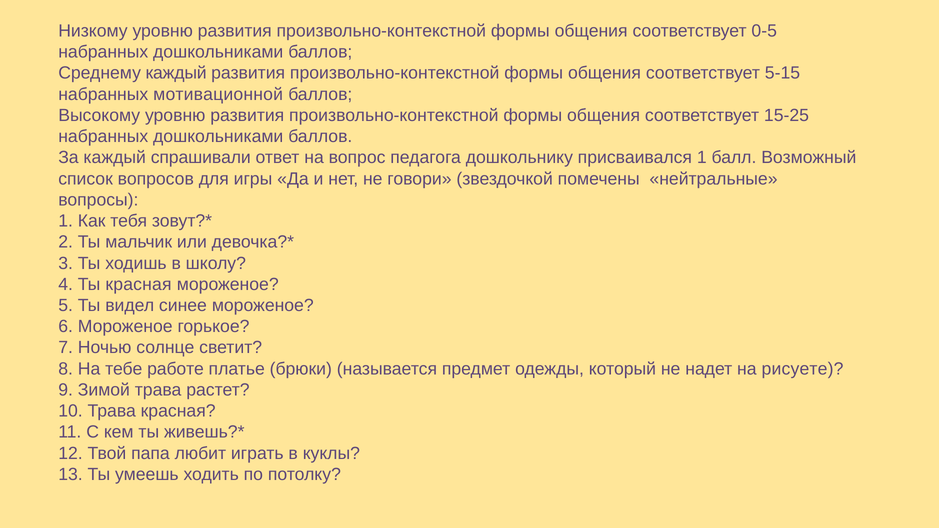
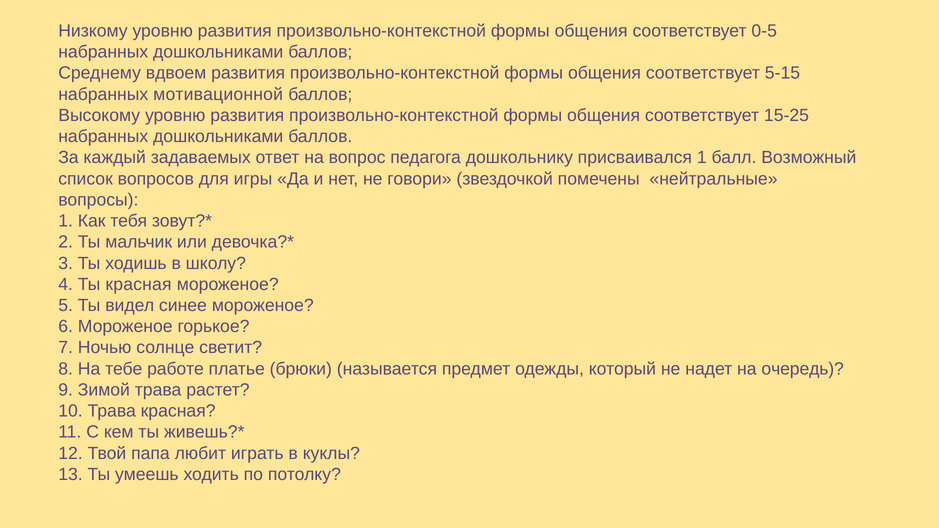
Среднему каждый: каждый -> вдвоем (176, 73)
спрашивали: спрашивали -> задаваемых (201, 158)
рисуете: рисуете -> очередь (803, 369)
